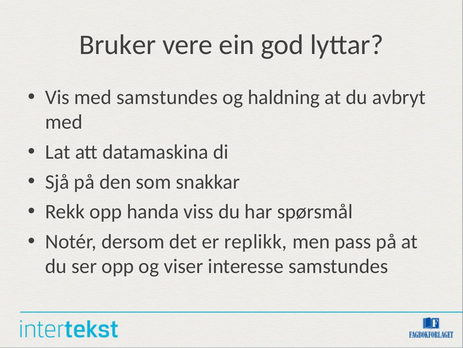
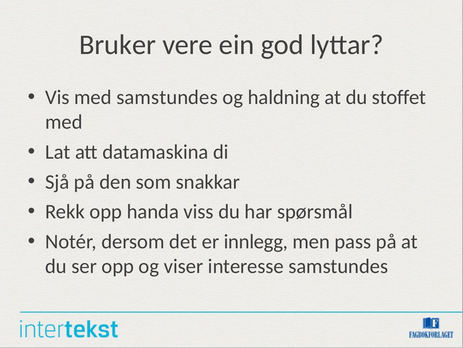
avbryt: avbryt -> stoffet (399, 97)
replikk: replikk -> innlegg (256, 241)
